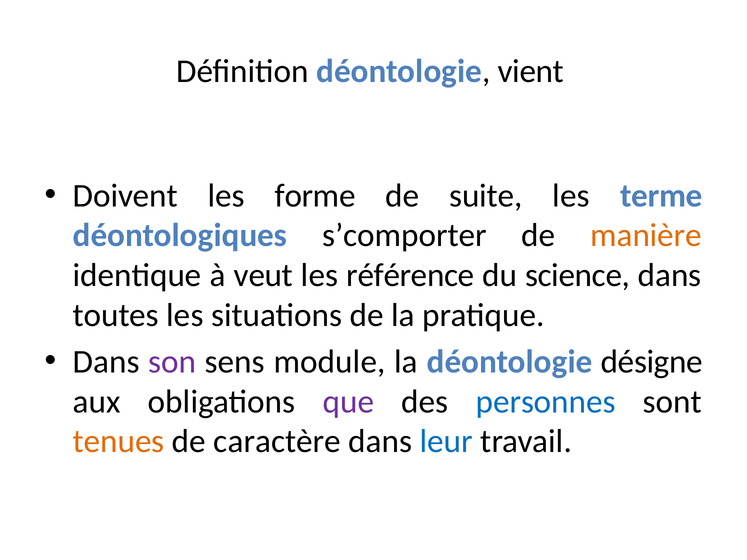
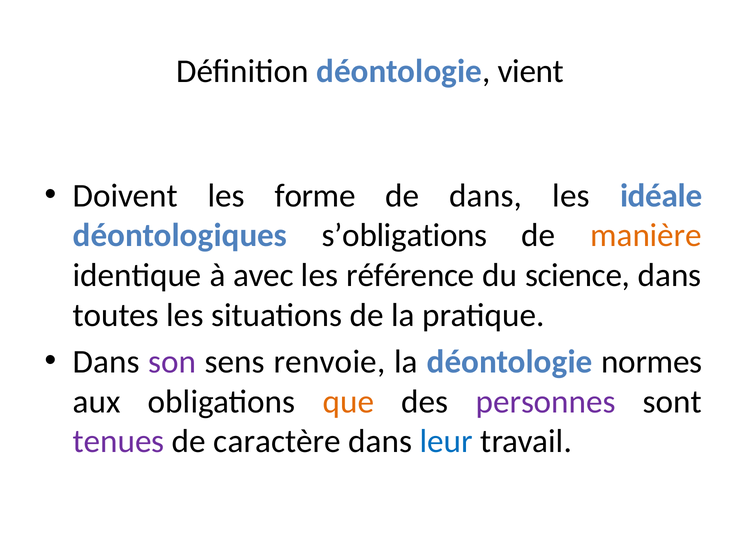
de suite: suite -> dans (486, 196)
terme: terme -> idéale (661, 196)
s’comporter: s’comporter -> s’obligations (405, 236)
veut: veut -> avec (263, 276)
module: module -> renvoie (329, 362)
désigne: désigne -> normes (652, 362)
que colour: purple -> orange (348, 402)
personnes colour: blue -> purple (546, 402)
tenues colour: orange -> purple (119, 442)
